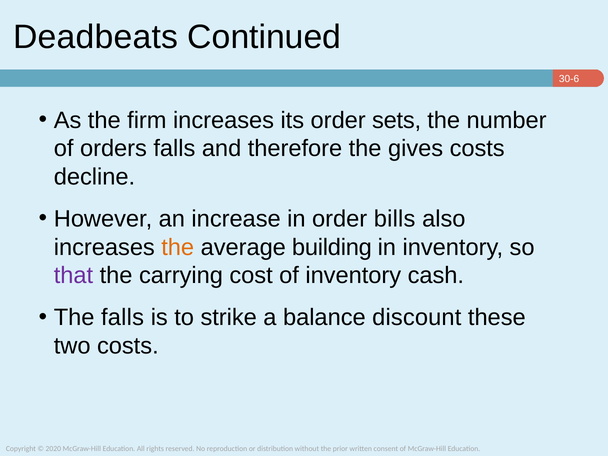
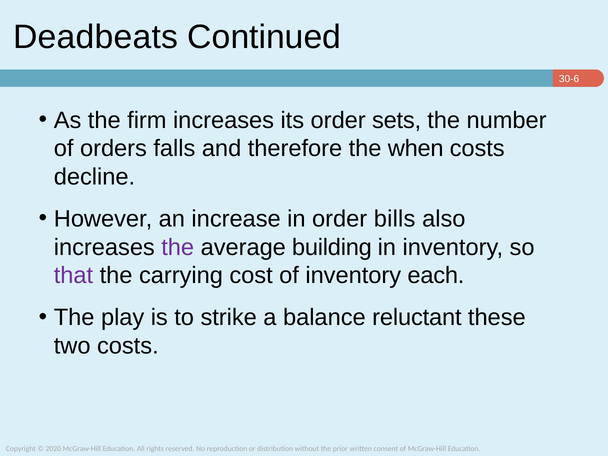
gives: gives -> when (416, 149)
the colour: orange -> purple (178, 247)
cash: cash -> each (436, 276)
The falls: falls -> play (123, 318)
discount: discount -> reluctant (417, 318)
